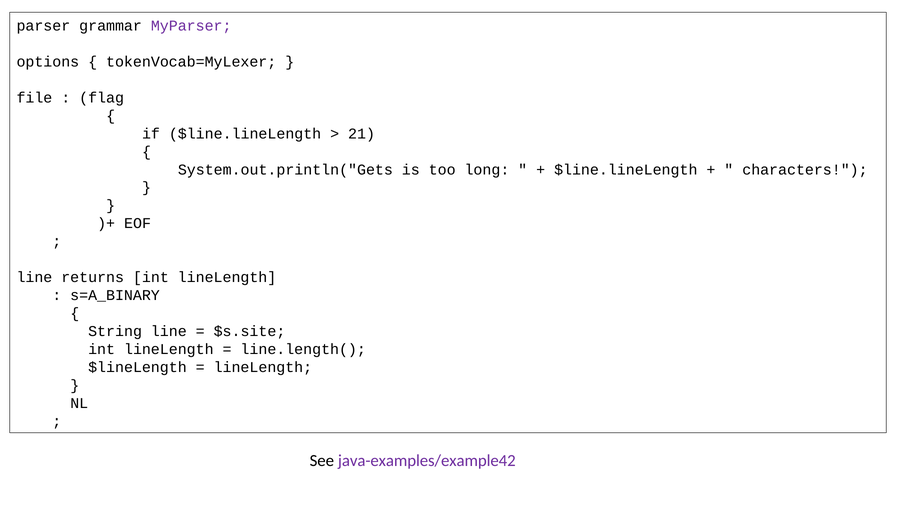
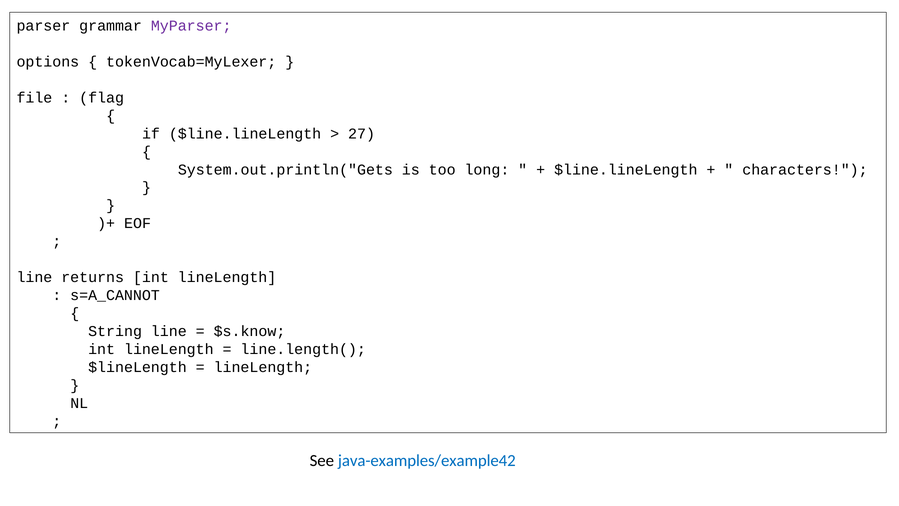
21: 21 -> 27 (362, 134)
s=A_BINARY: s=A_BINARY -> s=A_CANNOT (115, 295)
$s.site: $s.site -> $s.know (249, 331)
java-examples/example42 colour: purple -> blue (427, 460)
